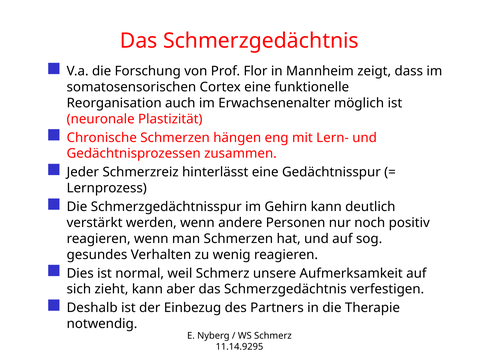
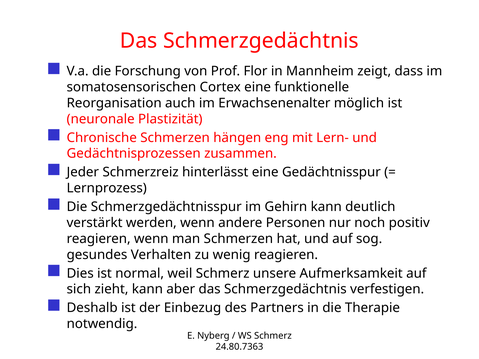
11.14.9295: 11.14.9295 -> 24.80.7363 (239, 347)
